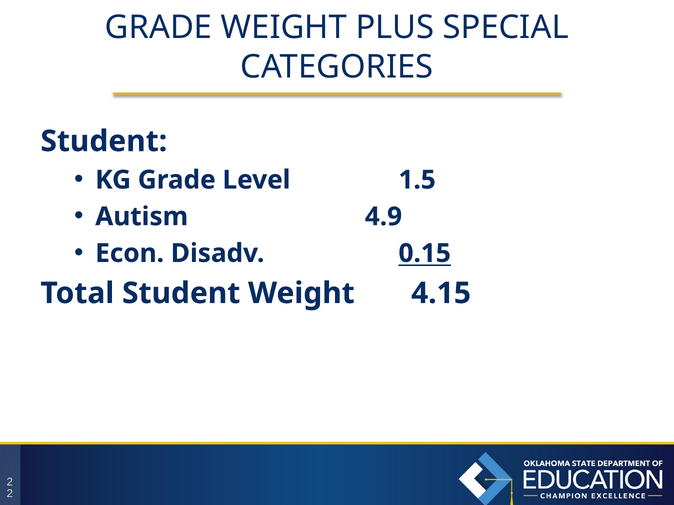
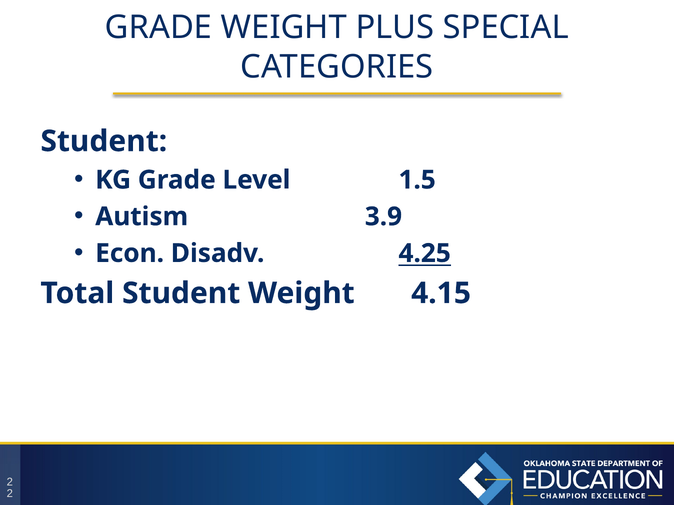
4.9: 4.9 -> 3.9 (383, 217)
0.15: 0.15 -> 4.25 (425, 254)
